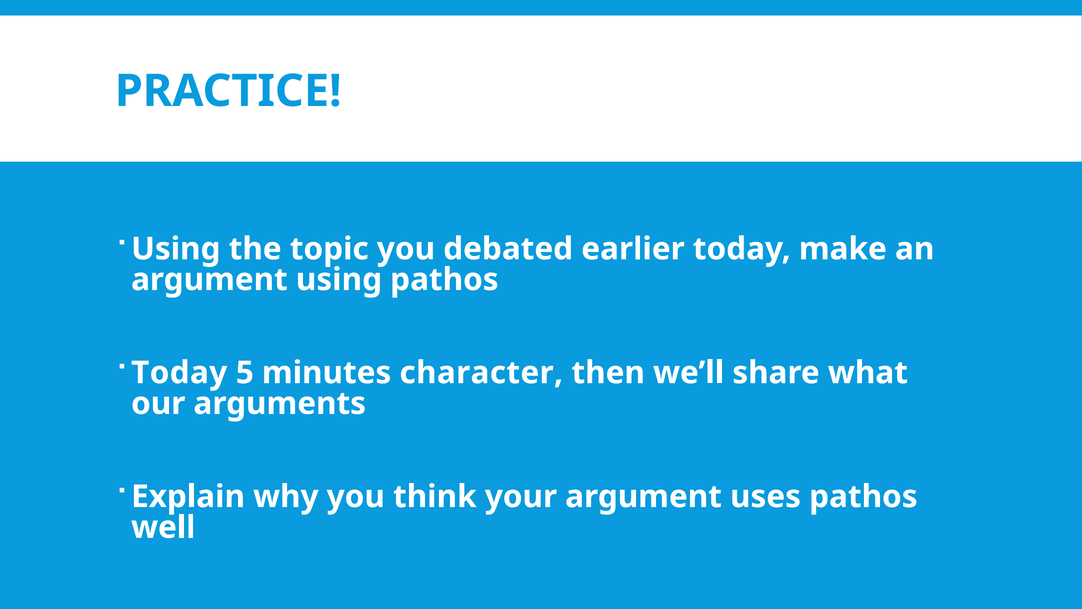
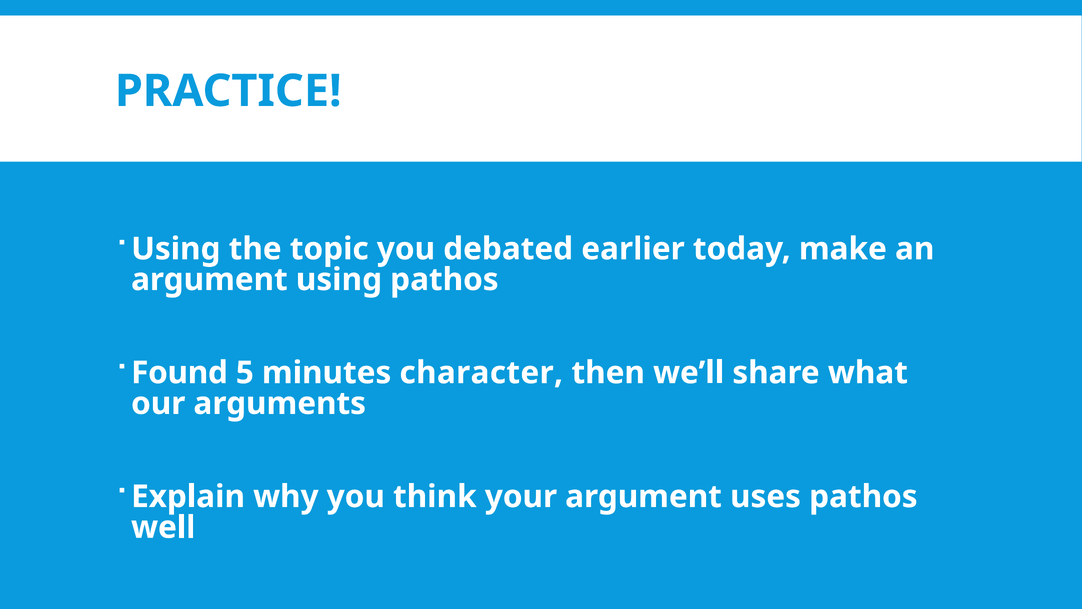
Today: Today -> Found (179, 373)
